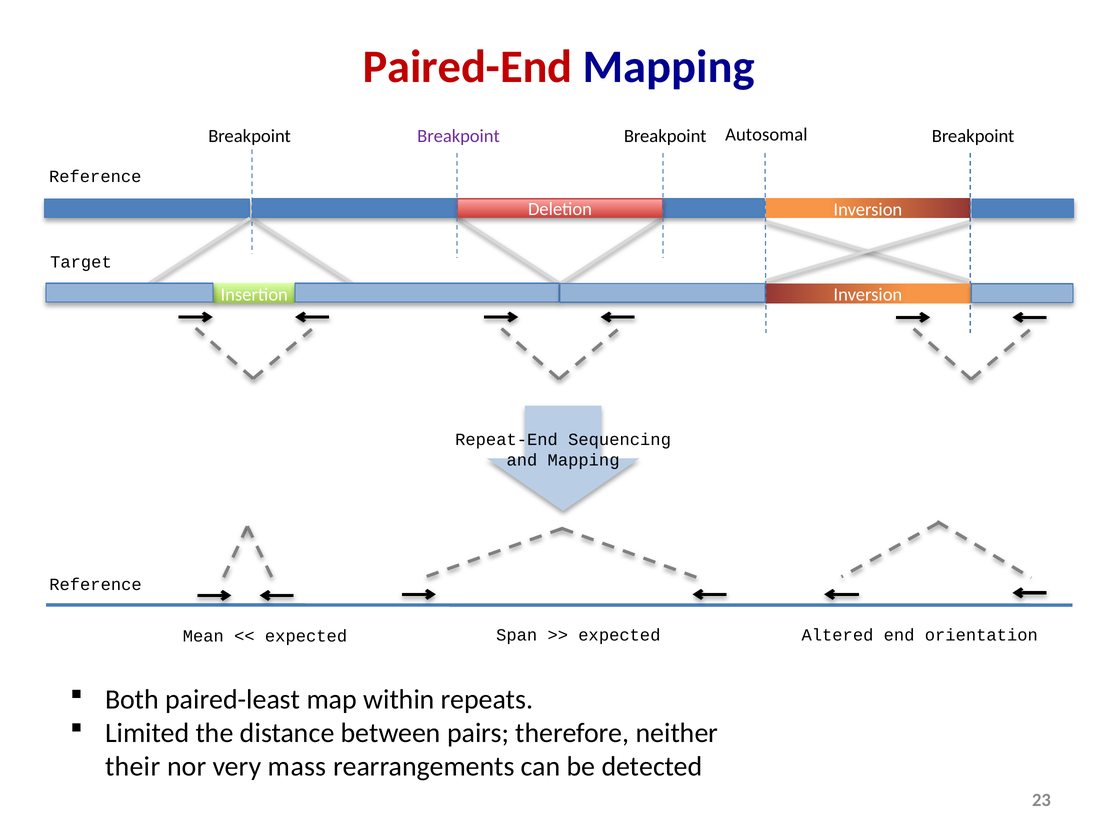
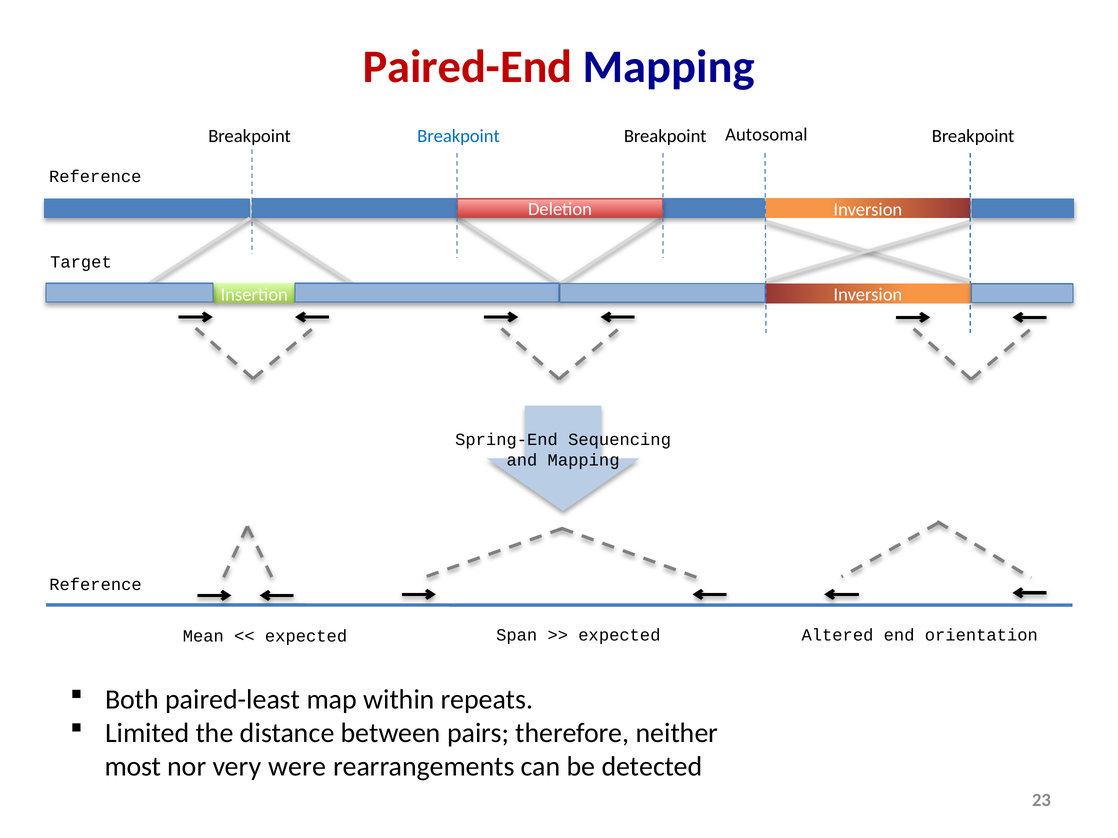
Breakpoint colour: purple -> blue (458, 136)
Repeat-End: Repeat-End -> Spring-End (507, 440)
their: their -> most (133, 767)
mass: mass -> were (297, 767)
